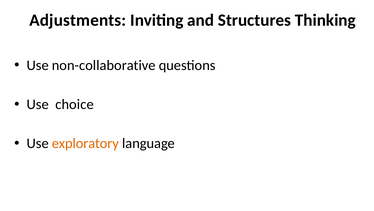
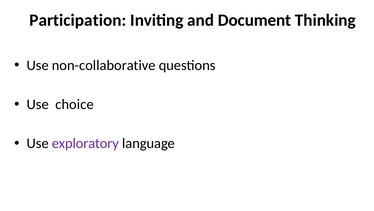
Adjustments: Adjustments -> Participation (78, 20)
Structures: Structures -> Document (255, 20)
exploratory colour: orange -> purple (85, 143)
